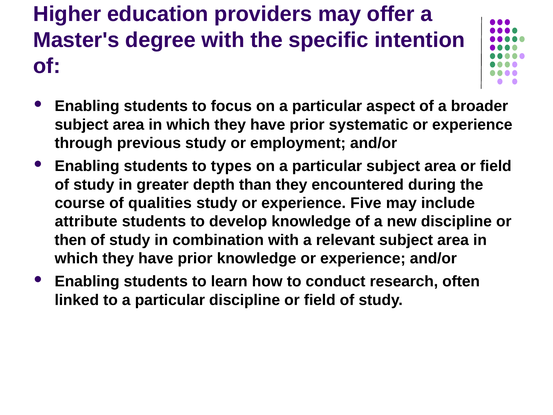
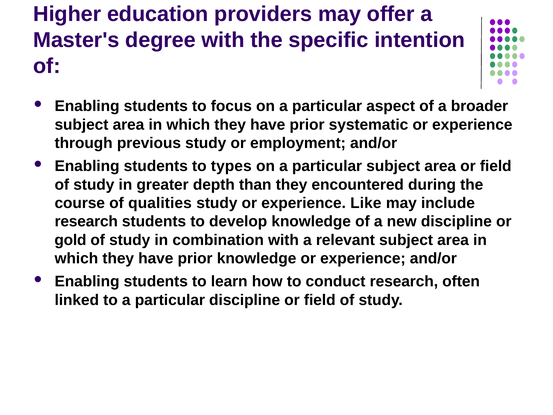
Five: Five -> Like (366, 203)
attribute: attribute -> research (86, 221)
then: then -> gold (70, 240)
